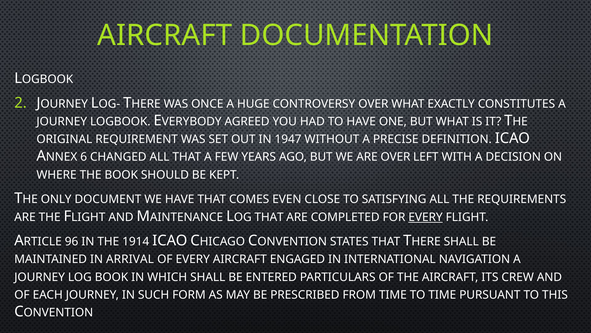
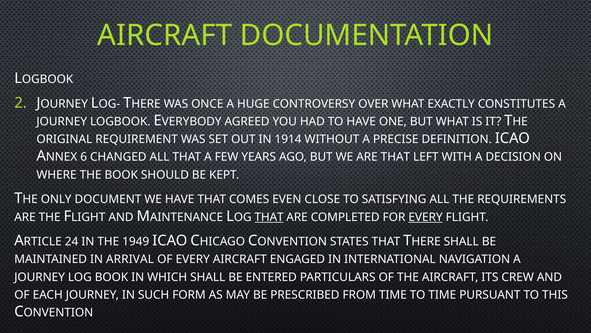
1947: 1947 -> 1914 (288, 139)
ARE OVER: OVER -> THAT (395, 157)
THAT underline: none -> present (269, 217)
96: 96 -> 24 (72, 241)
1914: 1914 -> 1949 (136, 241)
